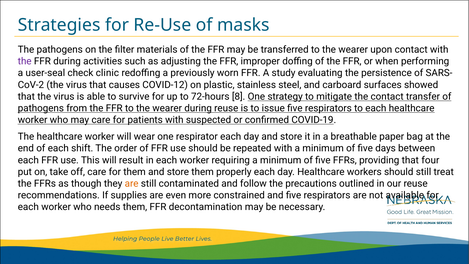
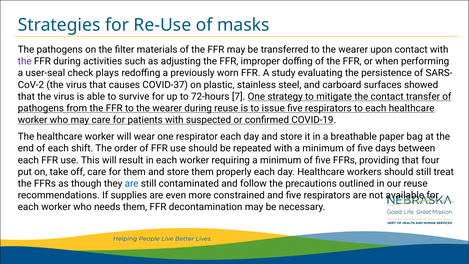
clinic: clinic -> plays (107, 73)
COVID-12: COVID-12 -> COVID-37 (165, 85)
8: 8 -> 7 (239, 96)
are colour: orange -> blue (132, 183)
